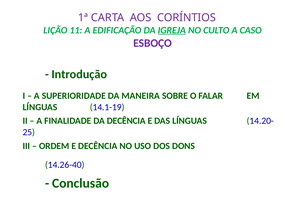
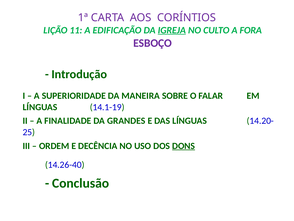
CASO: CASO -> FORA (251, 30)
DA DECÊNCIA: DECÊNCIA -> GRANDES (126, 121)
DONS underline: none -> present (184, 146)
